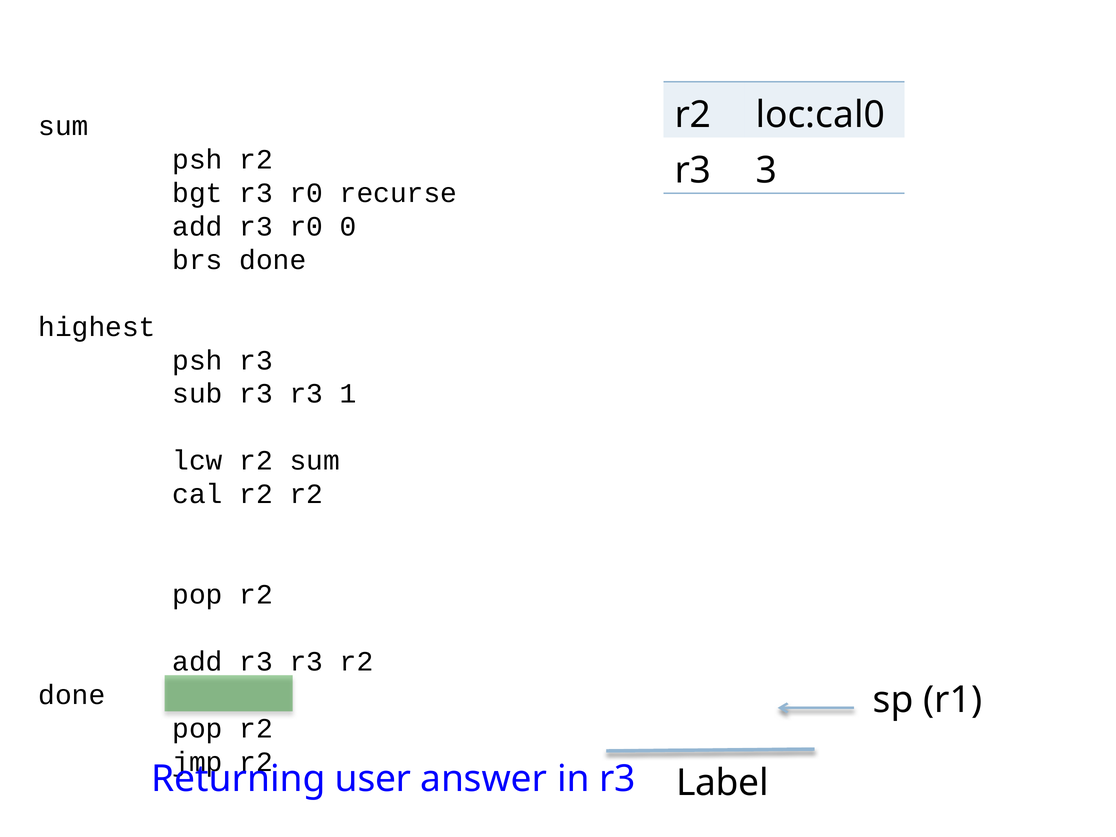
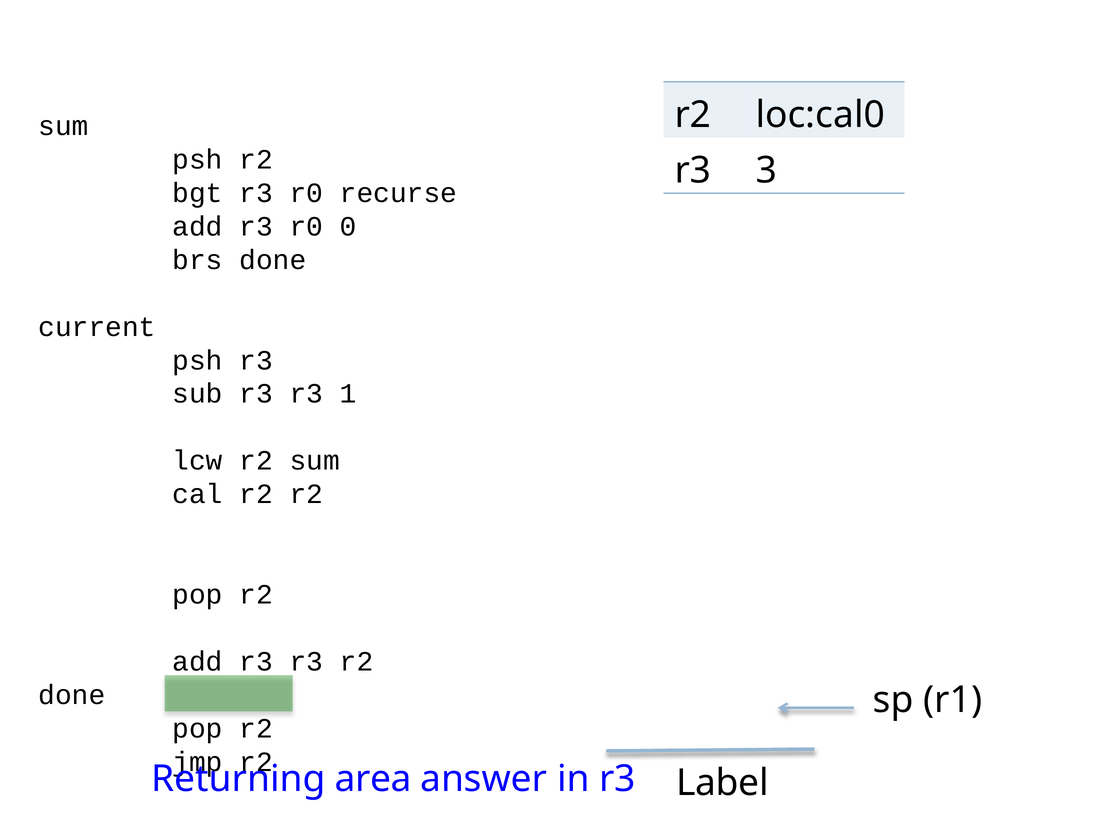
highest: highest -> current (97, 327)
user: user -> area (373, 779)
